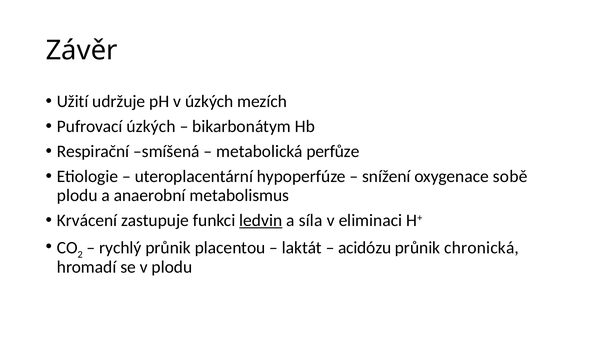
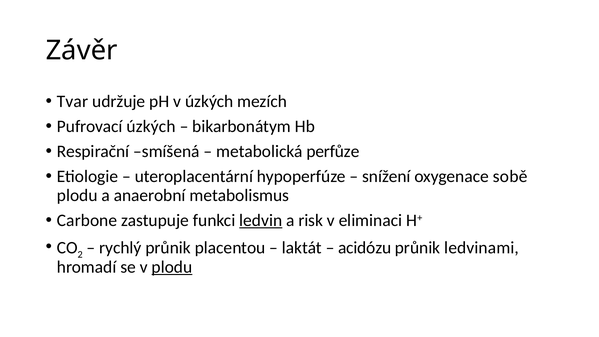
Užití: Užití -> Tvar (73, 101)
Krvácení: Krvácení -> Carbone (87, 220)
síla: síla -> risk (311, 220)
chronická: chronická -> ledvinami (482, 248)
plodu underline: none -> present (172, 267)
